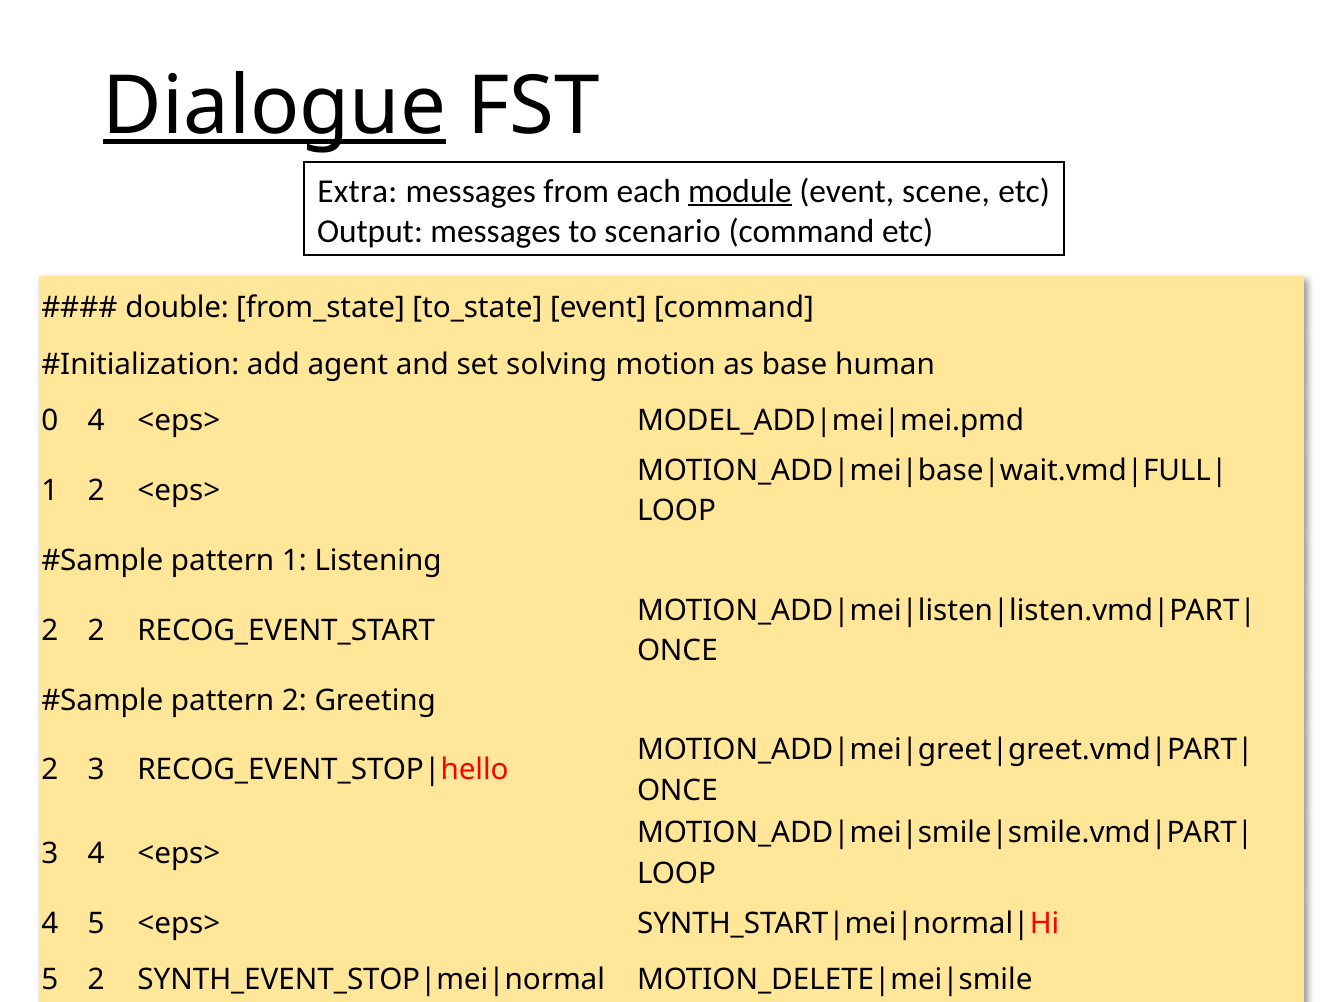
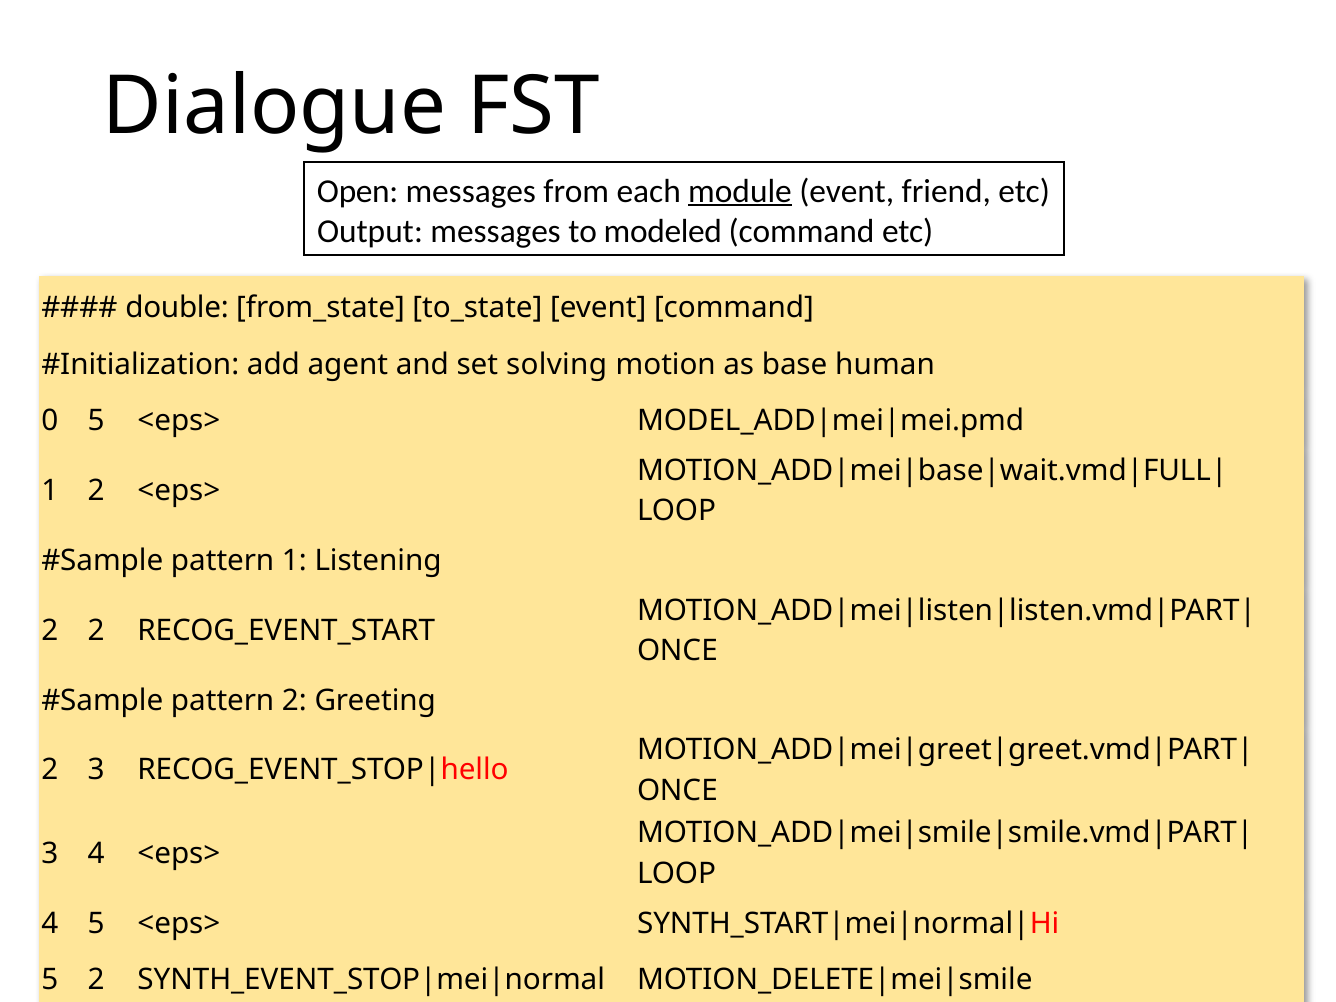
Dialogue underline: present -> none (274, 106)
Extra: Extra -> Open (358, 191)
scene: scene -> friend (946, 191)
scenario: scenario -> modeled (663, 231)
0 4: 4 -> 5 (96, 421)
